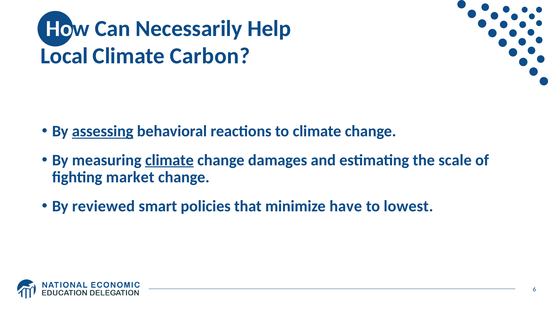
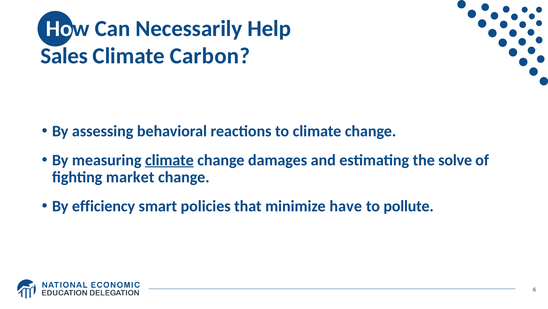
Local: Local -> Sales (64, 56)
assessing underline: present -> none (103, 131)
scale: scale -> solve (455, 160)
reviewed: reviewed -> efficiency (104, 206)
lowest: lowest -> pollute (409, 206)
